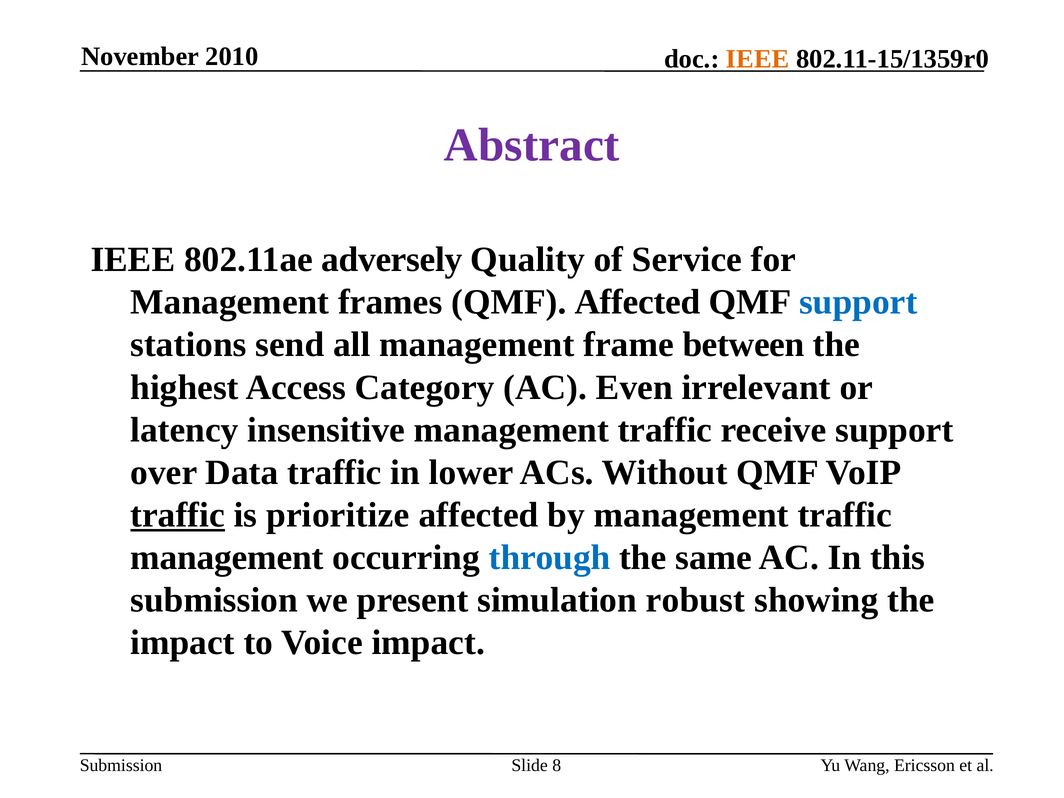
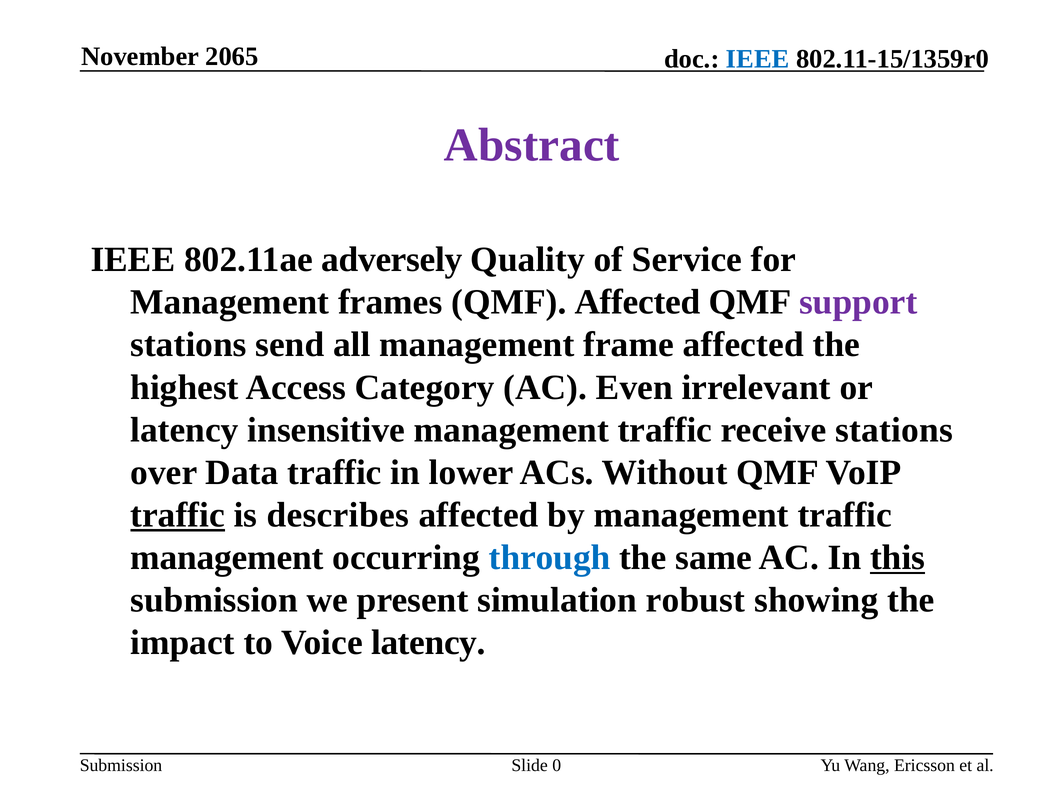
2010: 2010 -> 2065 (232, 56)
IEEE colour: orange -> blue (758, 59)
support colour: blue -> purple (858, 302)
frame between: between -> affected (743, 345)
receive support: support -> stations (894, 430)
prioritize: prioritize -> describes (338, 515)
this underline: none -> present (898, 558)
Voice impact: impact -> latency (428, 643)
8: 8 -> 0 (557, 765)
